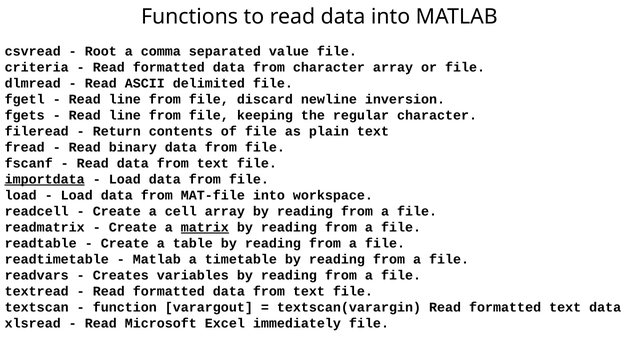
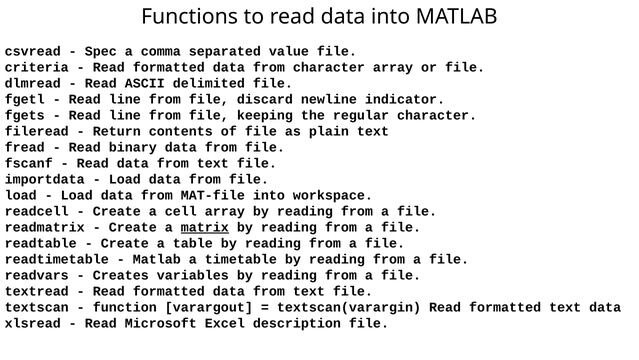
Root: Root -> Spec (101, 51)
inversion: inversion -> indicator (405, 99)
importdata underline: present -> none (45, 179)
immediately: immediately -> description (297, 323)
